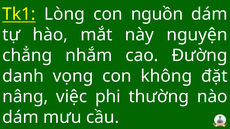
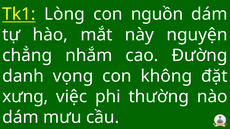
nâng: nâng -> xưng (25, 97)
